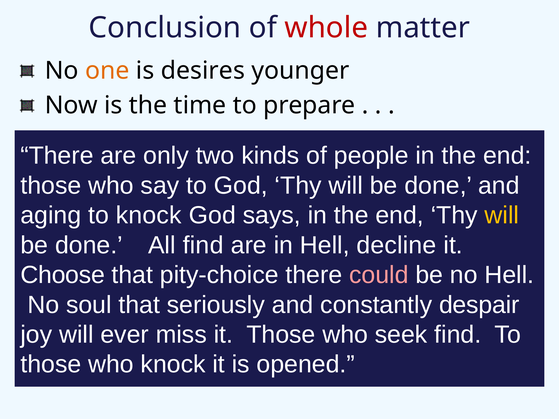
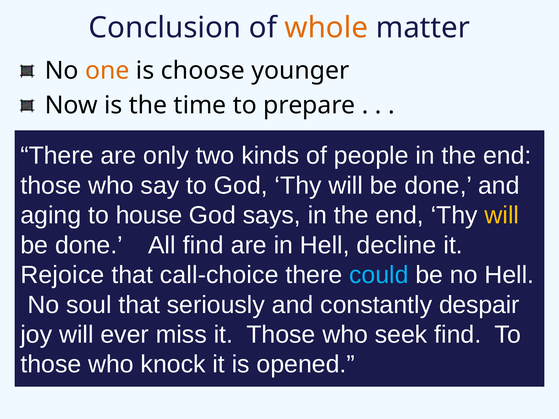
whole colour: red -> orange (326, 28)
desires: desires -> choose (203, 71)
to knock: knock -> house (149, 216)
Choose: Choose -> Rejoice (62, 275)
pity-choice: pity-choice -> call-choice (219, 275)
could colour: pink -> light blue (379, 275)
